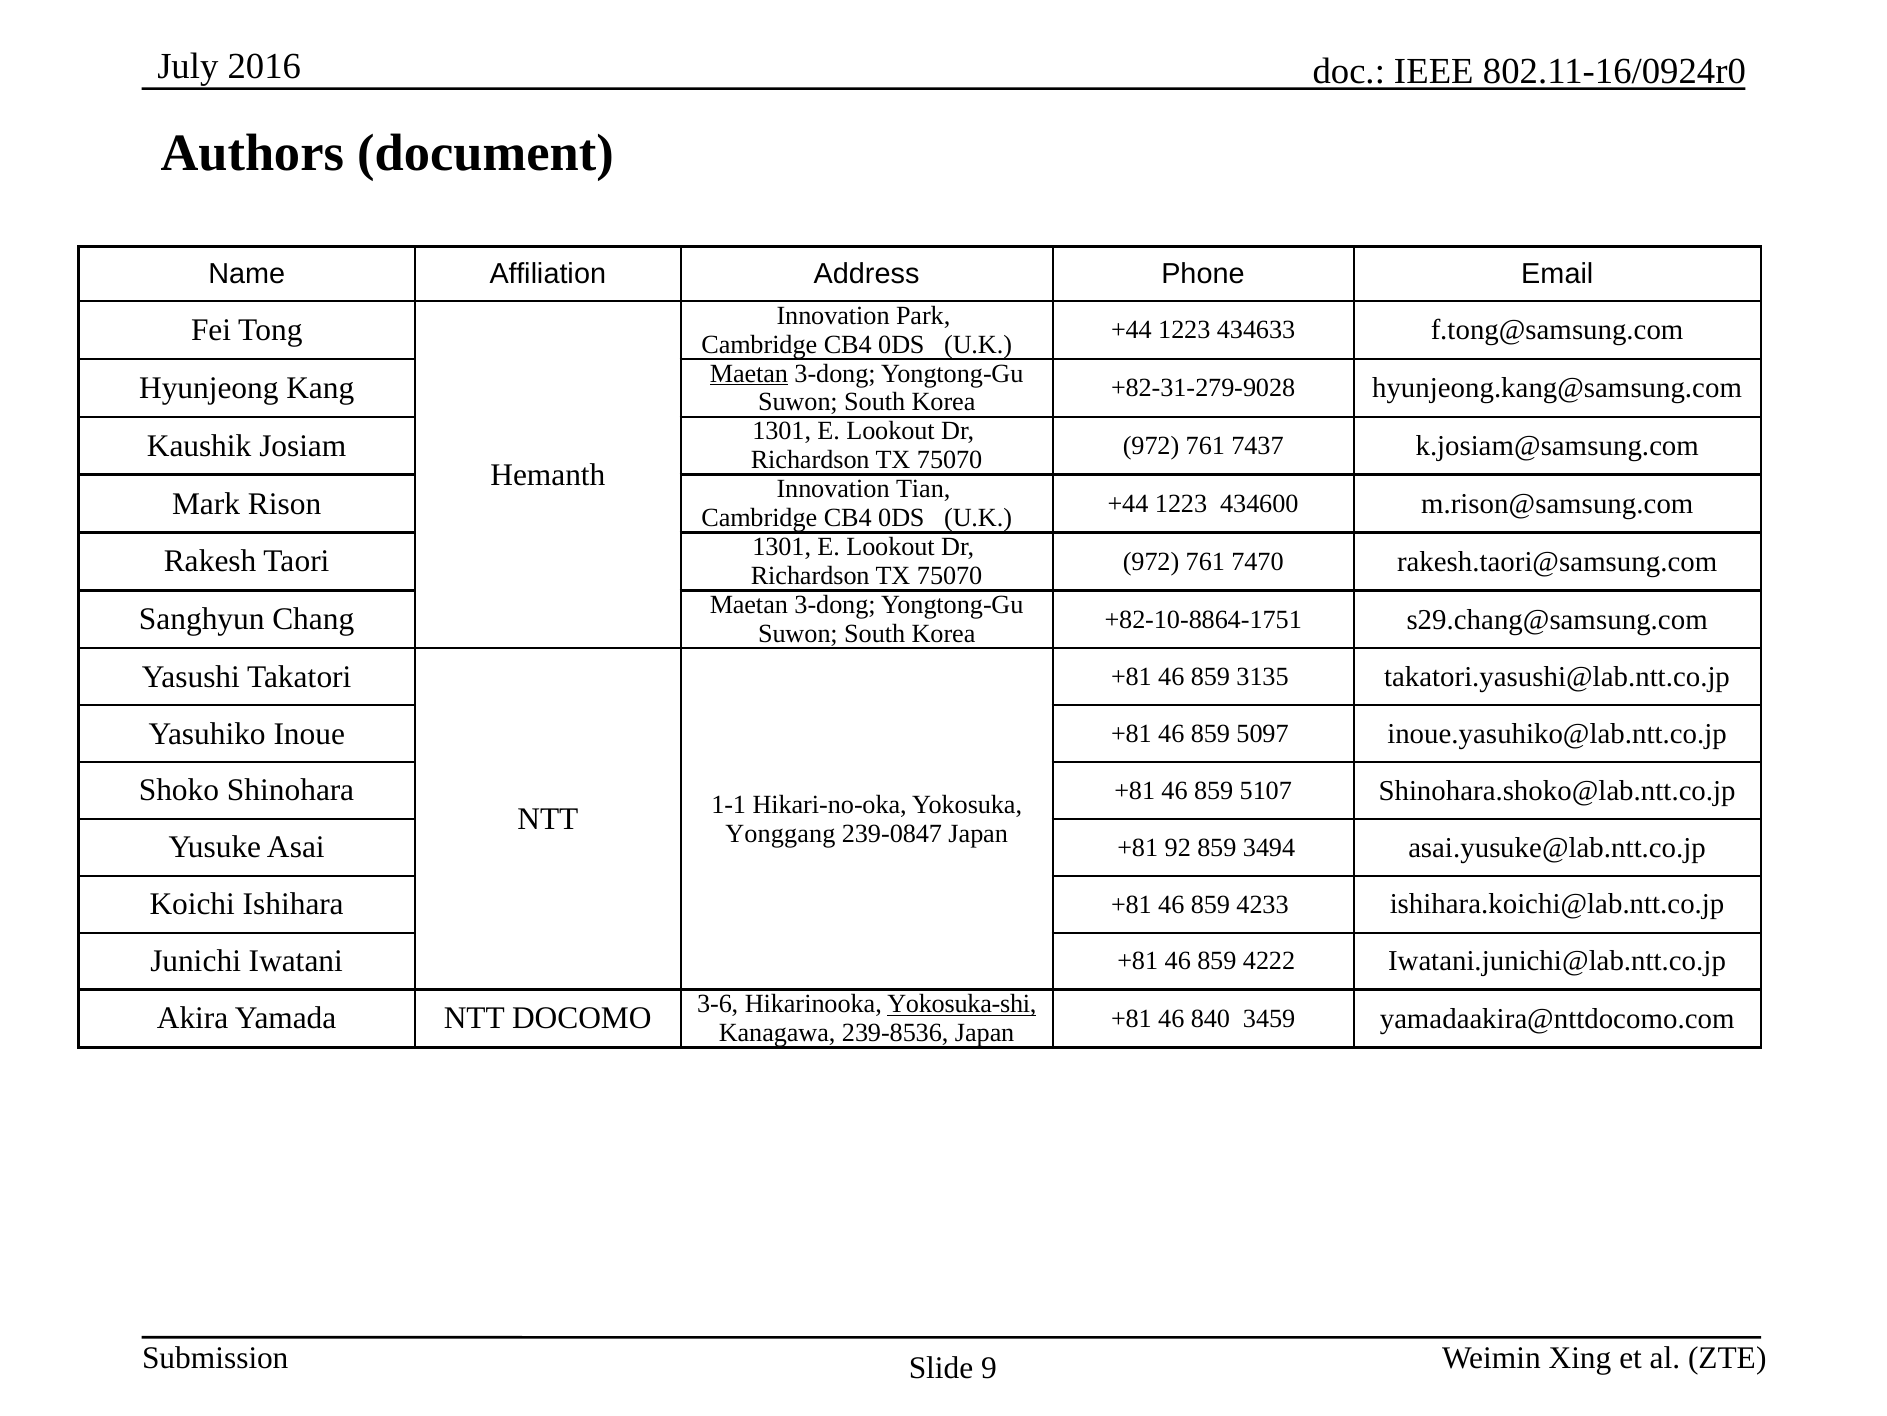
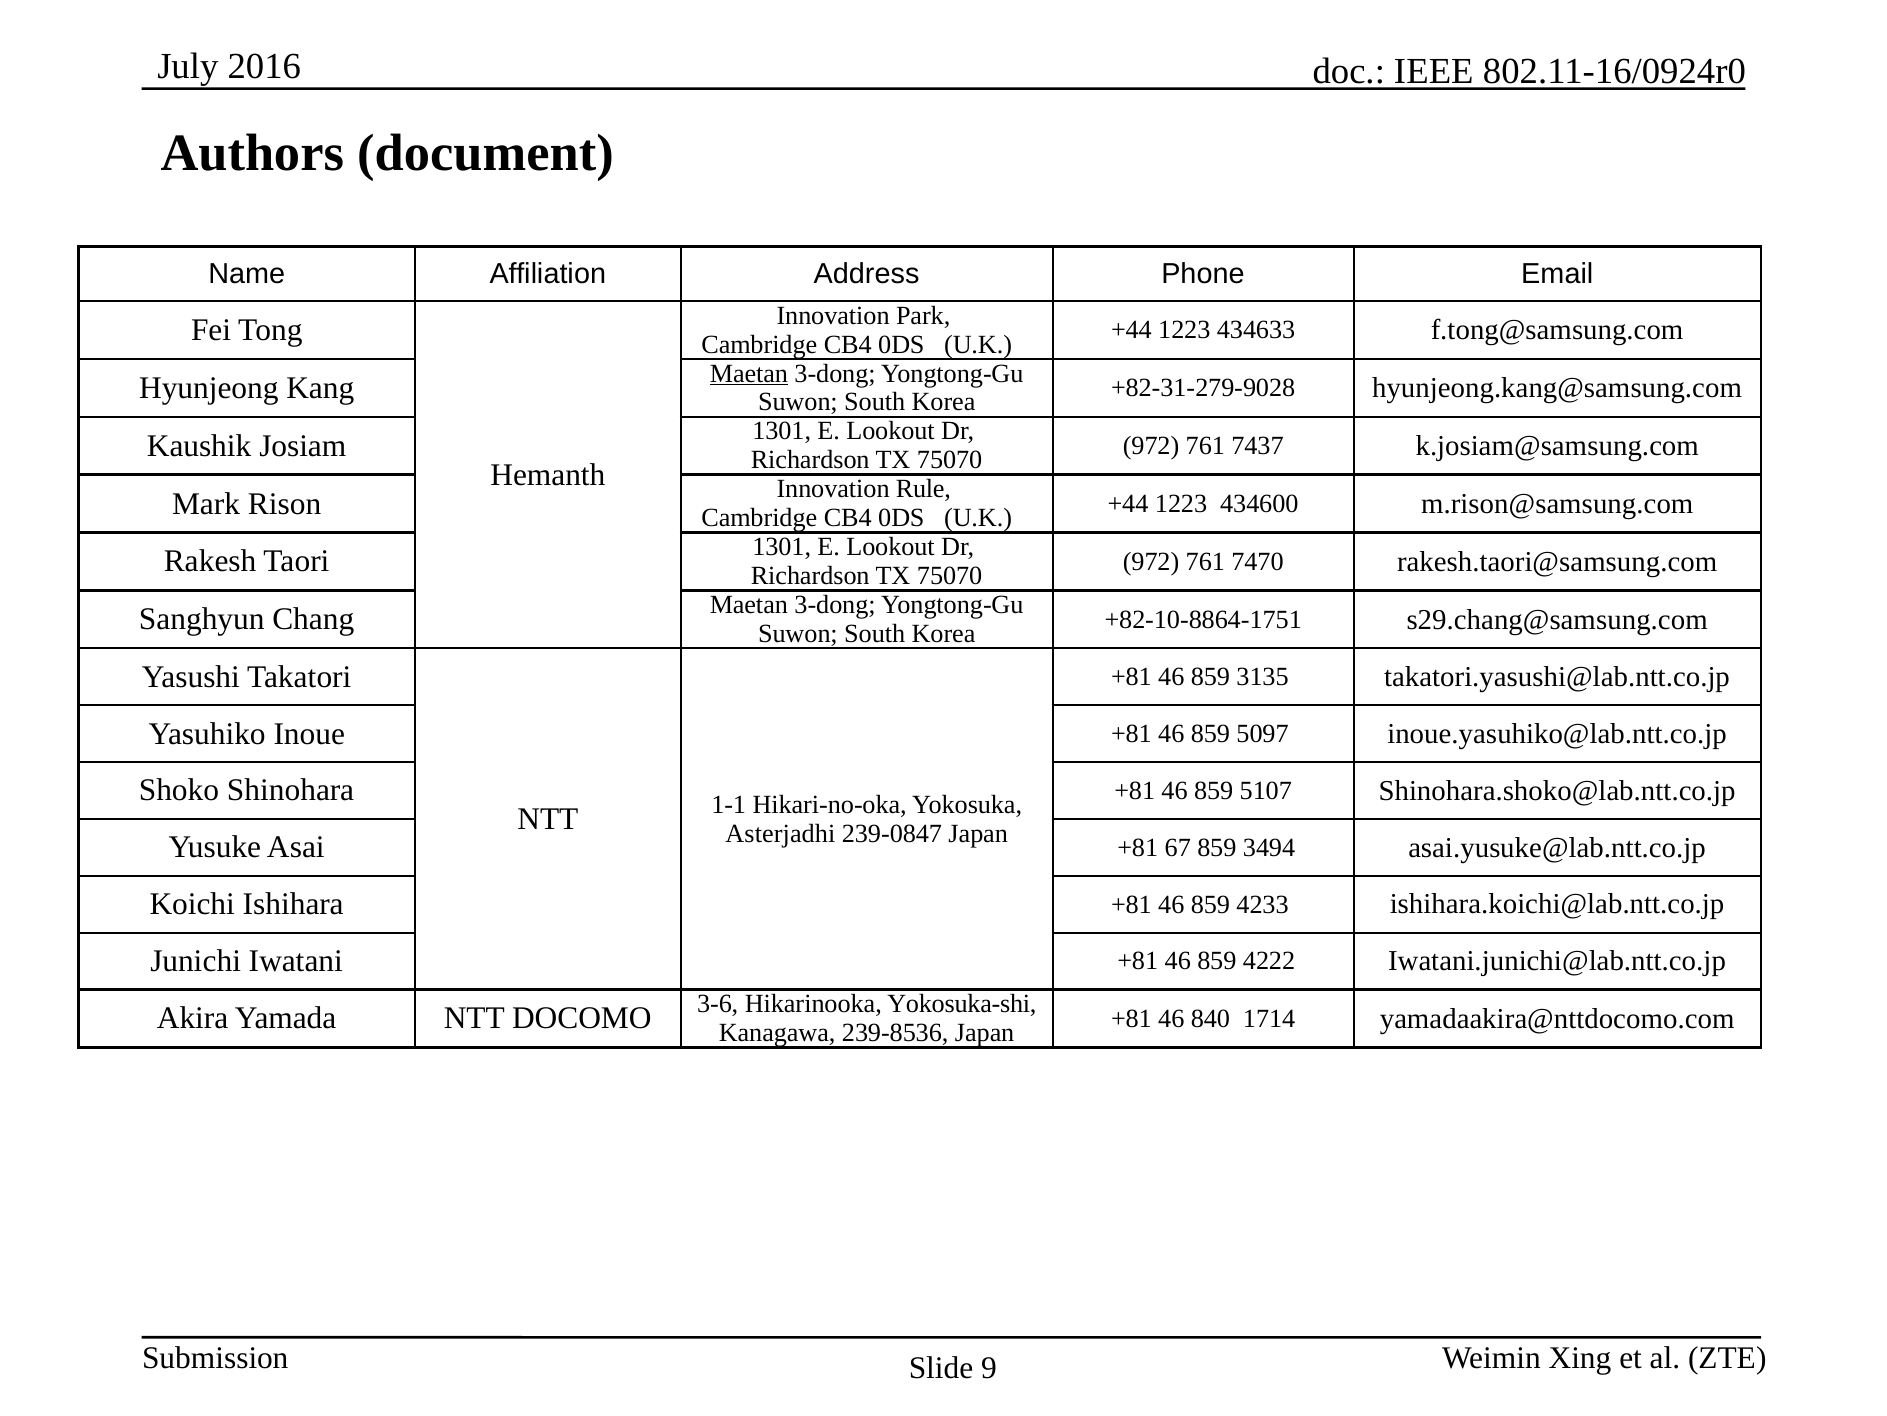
Tian: Tian -> Rule (923, 489)
Yonggang: Yonggang -> Asterjadhi (780, 833)
92: 92 -> 67 (1178, 847)
Yokosuka-shi underline: present -> none (962, 1004)
3459: 3459 -> 1714 (1269, 1018)
